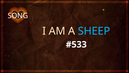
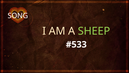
SHEEP colour: light blue -> light green (94, 31)
